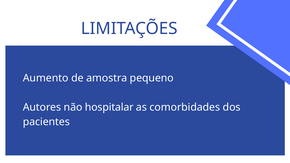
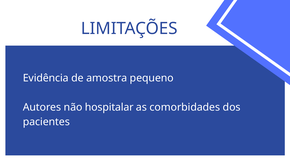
Aumento: Aumento -> Evidência (46, 78)
